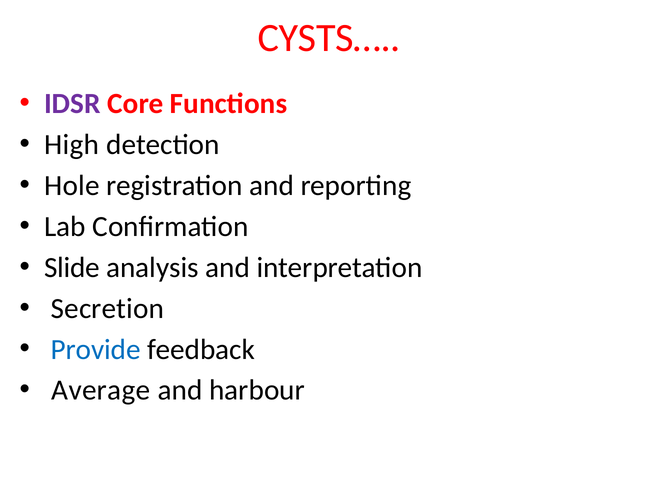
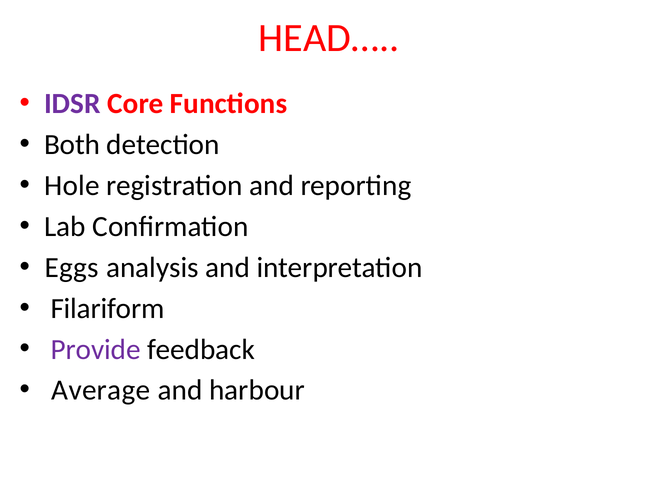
CYSTS…: CYSTS… -> HEAD… (329, 38)
High: High -> Both (72, 145)
Slide: Slide -> Eggs (72, 268)
Secretion: Secretion -> Filariform (108, 309)
Provide colour: blue -> purple (96, 350)
